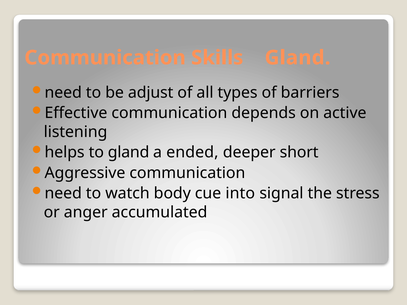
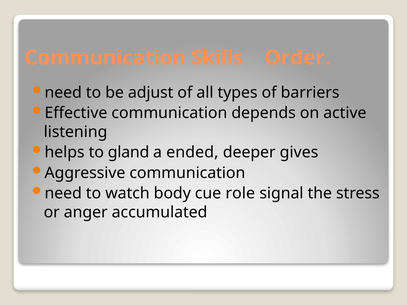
Skills Gland: Gland -> Order (298, 58)
short: short -> gives (299, 153)
into: into -> role (240, 193)
